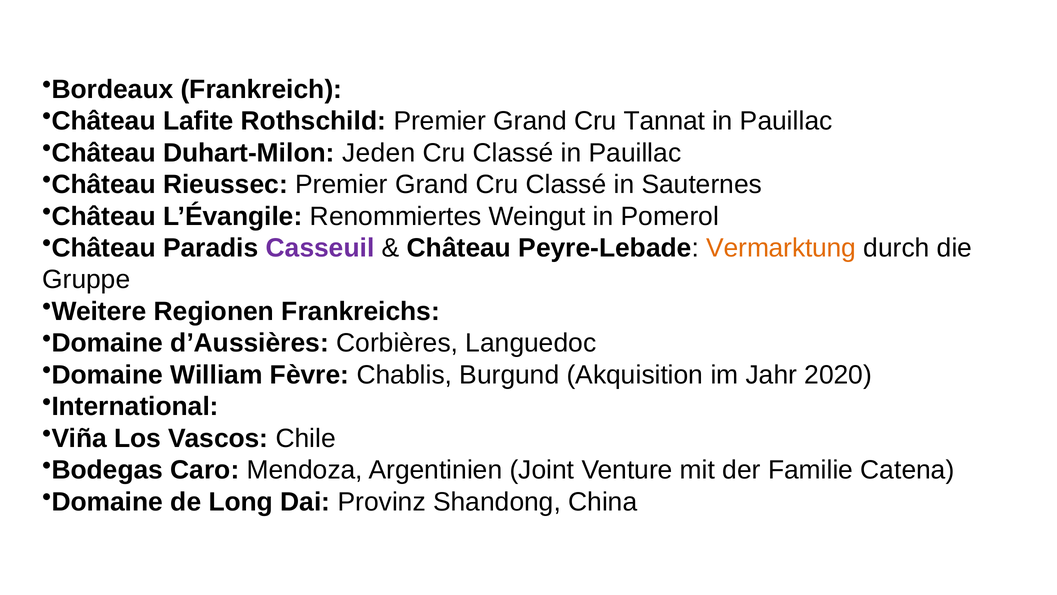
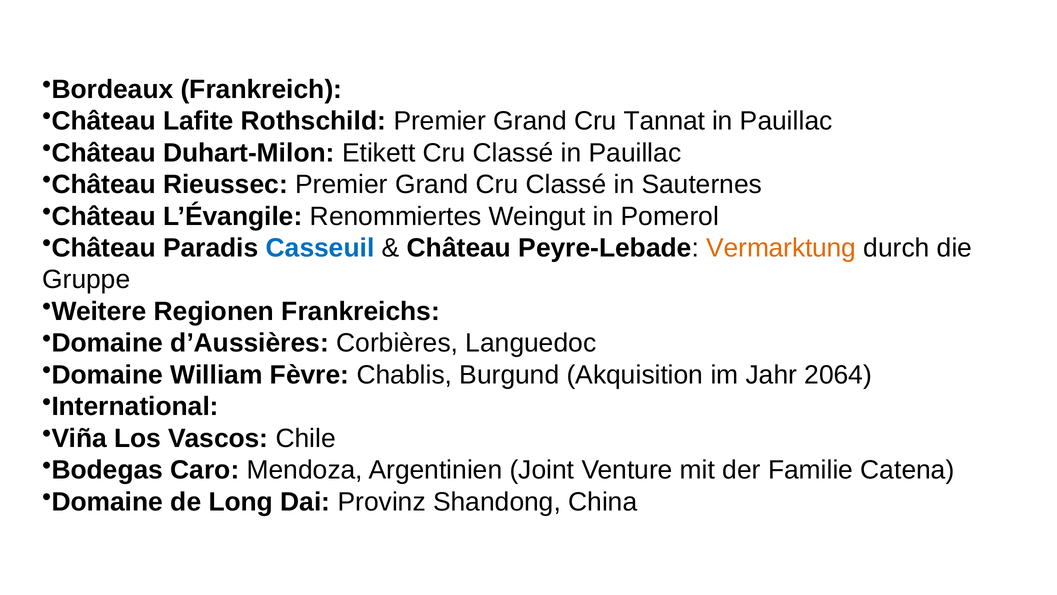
Jeden: Jeden -> Etikett (379, 153)
Casseuil colour: purple -> blue (320, 248)
2020: 2020 -> 2064 (838, 375)
